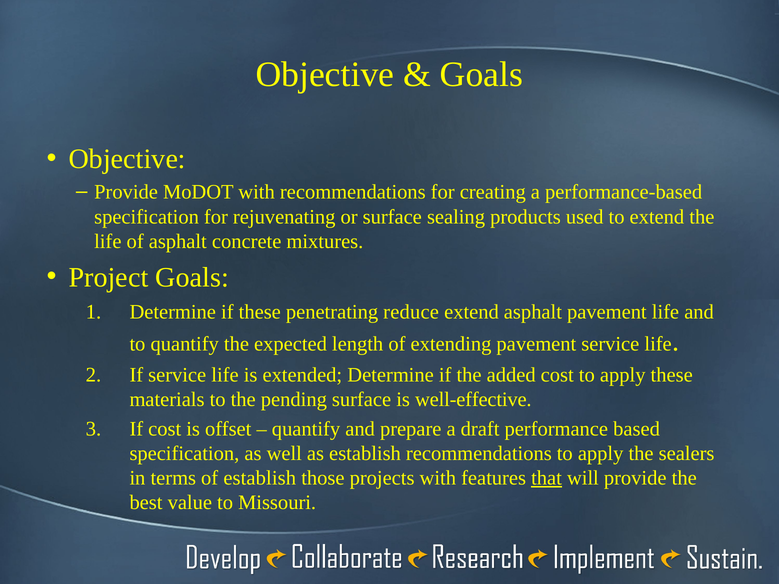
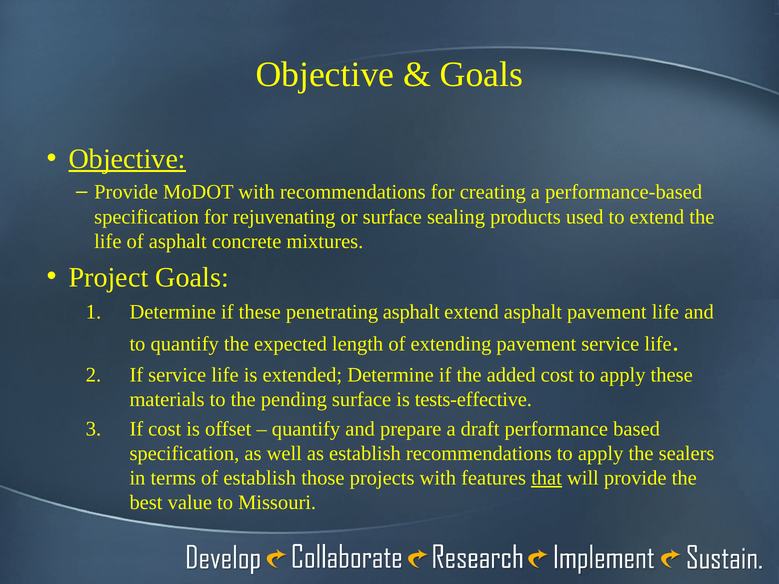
Objective underline: none -> present (127, 159)
penetrating reduce: reduce -> asphalt (411, 312)
well-effective: well-effective -> tests-effective (473, 400)
